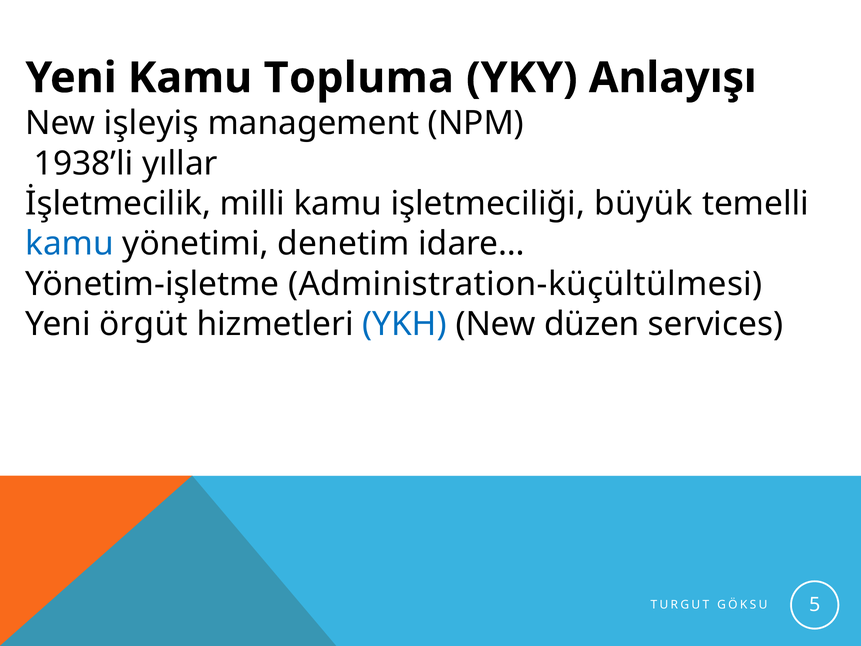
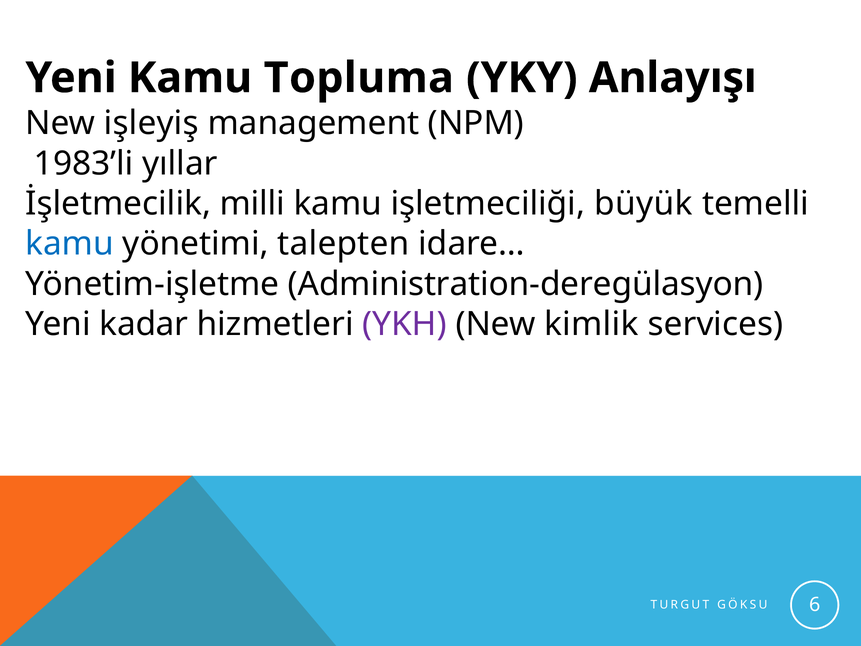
1938’li: 1938’li -> 1983’li (84, 163)
denetim: denetim -> talepten (343, 244)
Administration-küçültülmesi: Administration-küçültülmesi -> Administration-deregülasyon (526, 284)
örgüt: örgüt -> kadar (144, 324)
YKH colour: blue -> purple (405, 324)
düzen: düzen -> kimlik (591, 324)
5: 5 -> 6 (815, 605)
